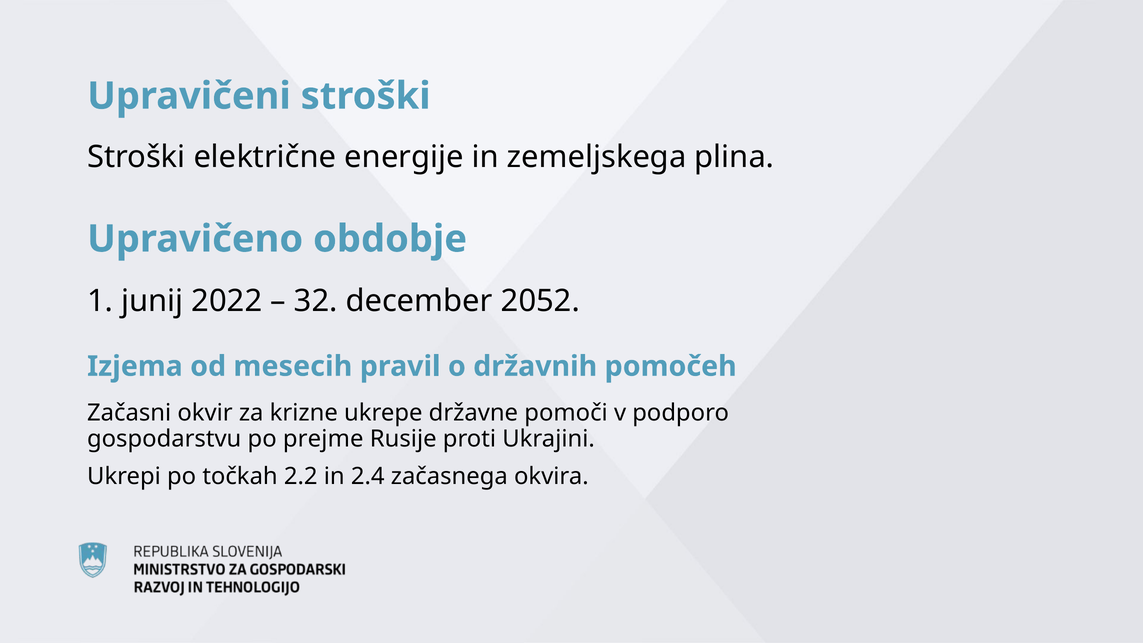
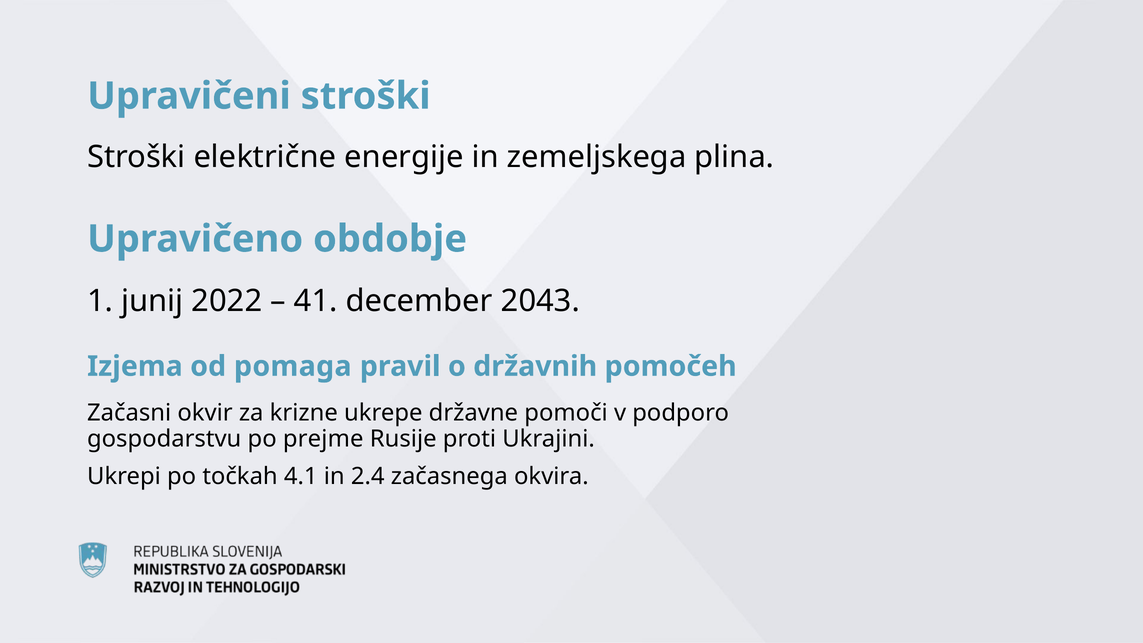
32: 32 -> 41 (316, 301)
2052: 2052 -> 2043 (540, 301)
mesecih: mesecih -> pomaga (293, 366)
2.2: 2.2 -> 4.1 (301, 476)
